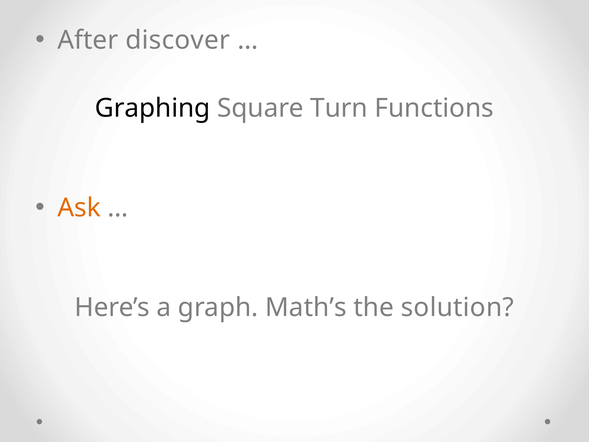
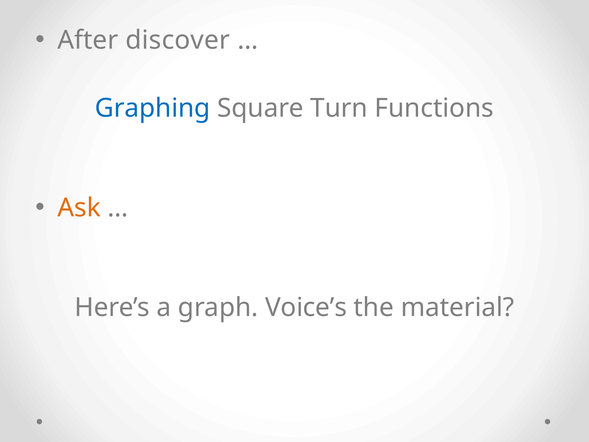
Graphing colour: black -> blue (153, 108)
Math’s: Math’s -> Voice’s (306, 307)
solution: solution -> material (457, 307)
